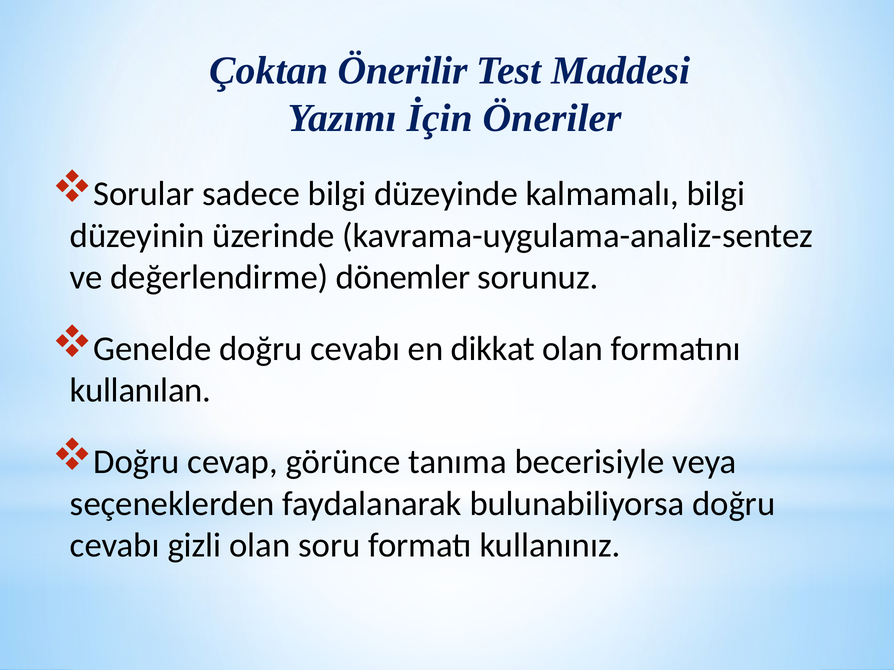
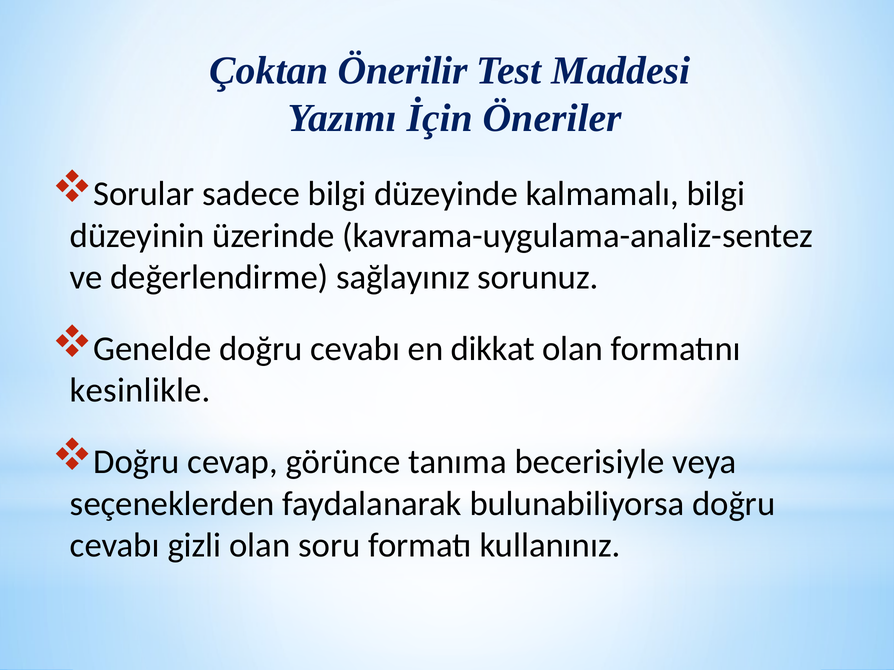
dönemler: dönemler -> sağlayınız (403, 278)
kullanılan: kullanılan -> kesinlikle (140, 391)
